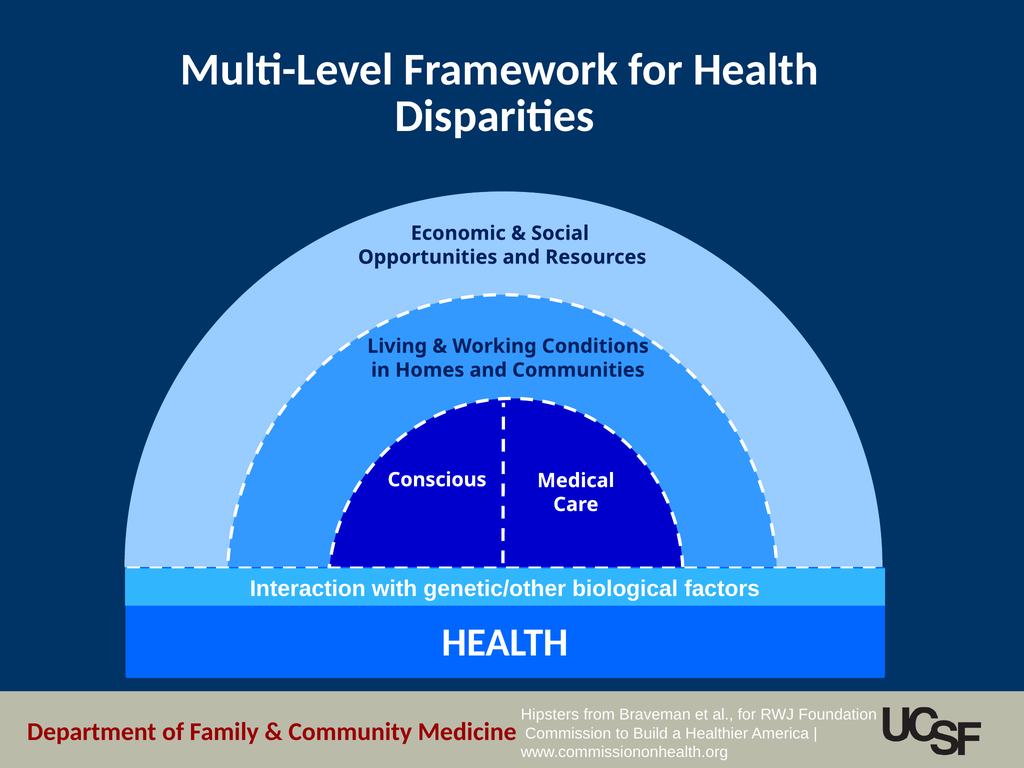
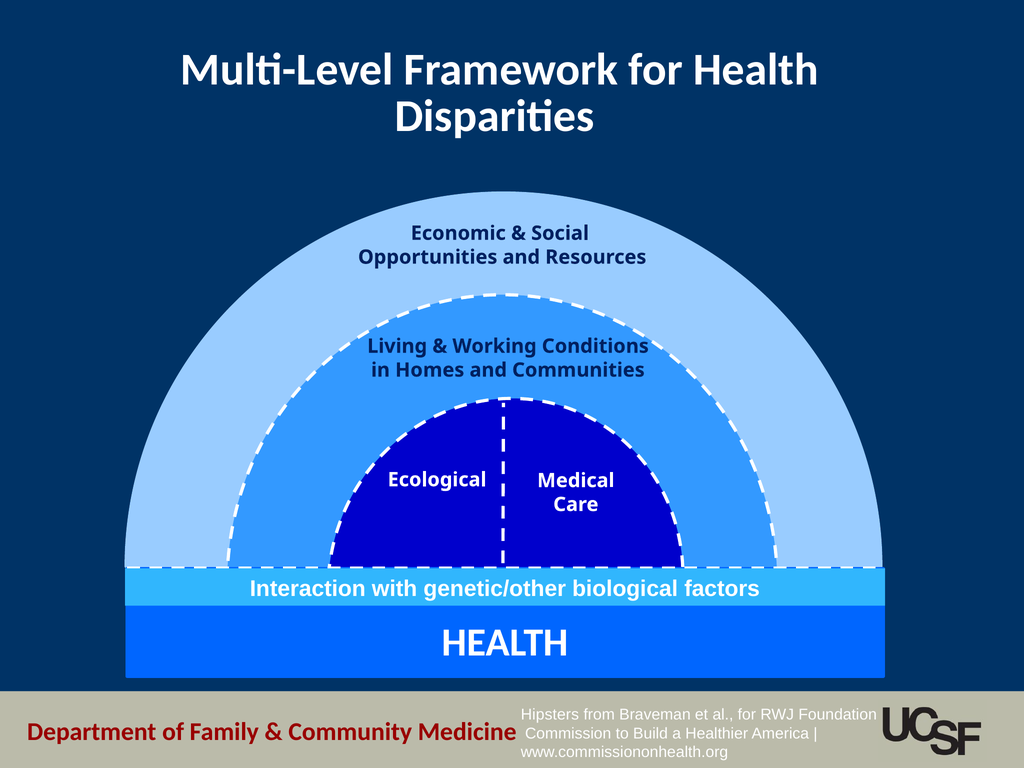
Conscious: Conscious -> Ecological (437, 480)
